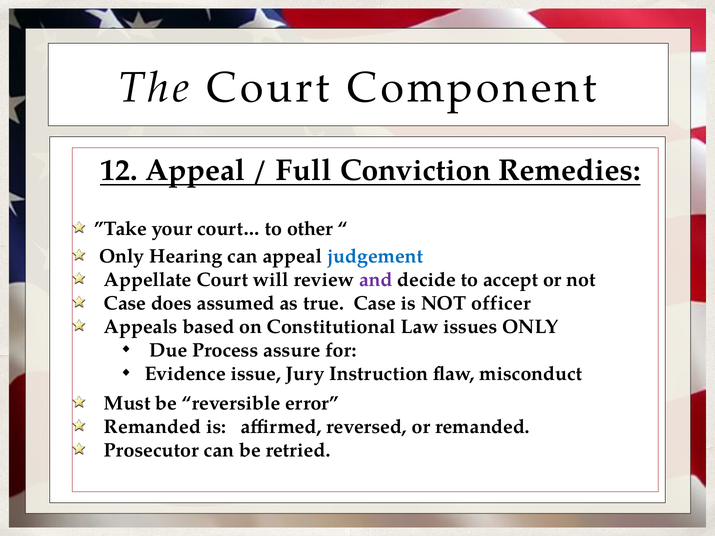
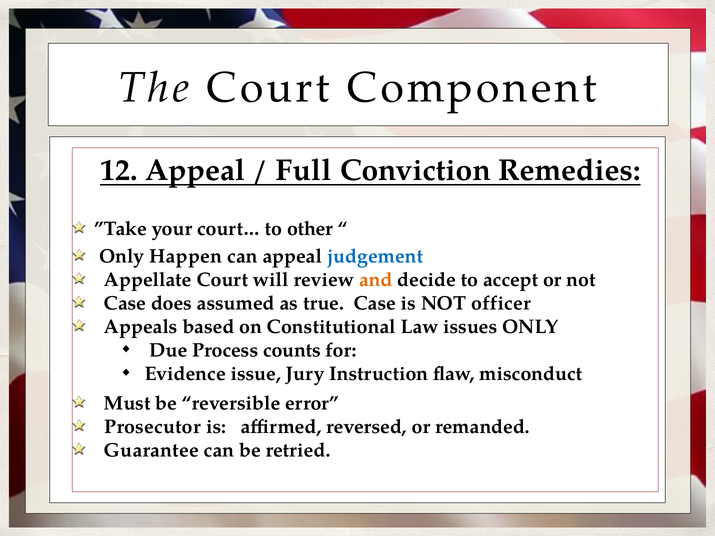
Hearing: Hearing -> Happen (186, 257)
and colour: purple -> orange (376, 280)
assure: assure -> counts (292, 350)
Remanded: Remanded -> Prosecutor (153, 427)
Prosecutor: Prosecutor -> Guarantee (151, 451)
